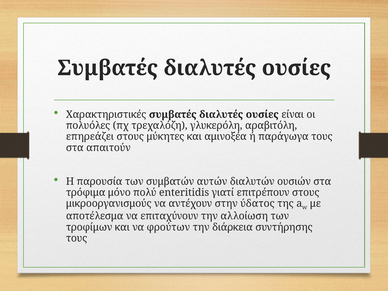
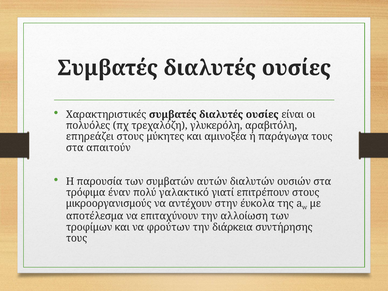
μόνο: μόνο -> έναν (119, 192)
enteritidis: enteritidis -> γαλακτικό (184, 192)
ύδατος: ύδατος -> έυκολα (257, 204)
